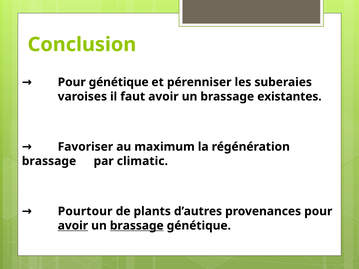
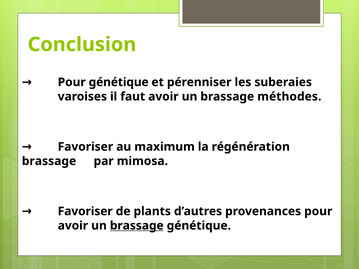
existantes: existantes -> méthodes (289, 97)
climatic: climatic -> mimosa (142, 161)
Pourtour: Pourtour -> Favoriser (85, 211)
avoir underline: present -> none (73, 226)
